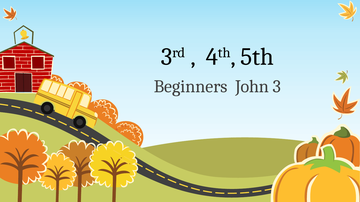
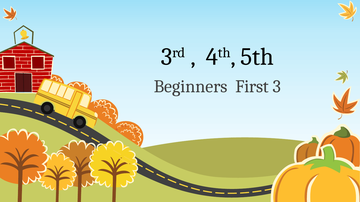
John: John -> First (252, 87)
